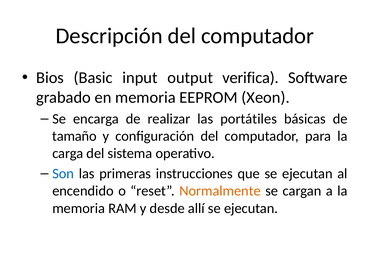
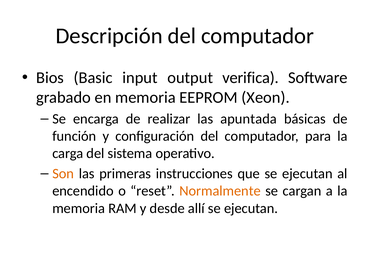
portátiles: portátiles -> apuntada (249, 119)
tamaño: tamaño -> función (74, 136)
Son colour: blue -> orange (63, 173)
